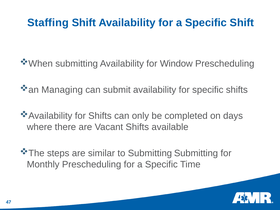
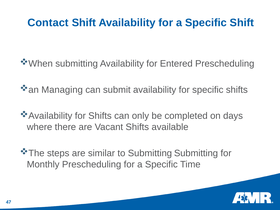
Staffing: Staffing -> Contact (48, 23)
Window: Window -> Entered (176, 64)
